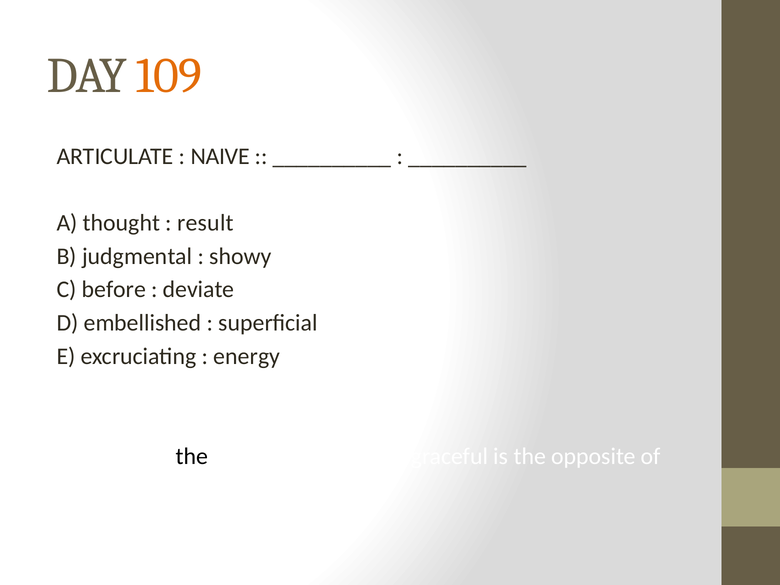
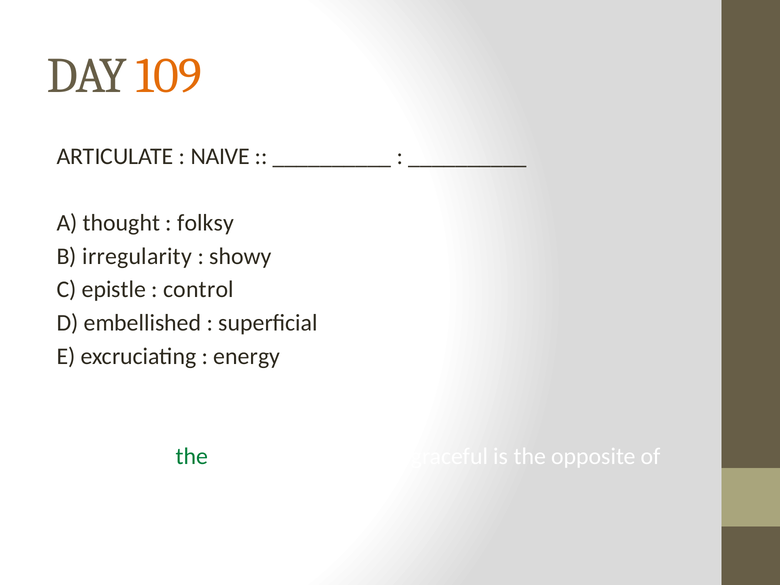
result: result -> folksy (206, 223)
judgmental: judgmental -> irregularity (137, 256)
before: before -> epistle (114, 290)
deviate: deviate -> control (198, 290)
the colour: black -> green (192, 456)
